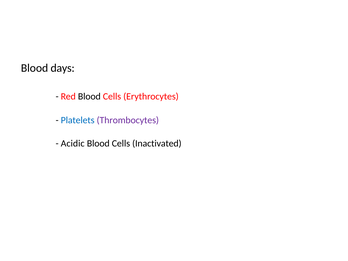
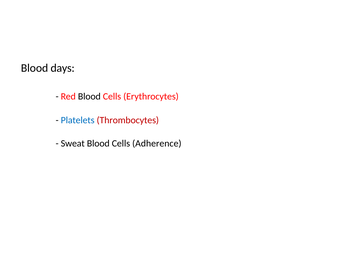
Thrombocytes colour: purple -> red (128, 120)
Acidic: Acidic -> Sweat (73, 143)
Inactivated: Inactivated -> Adherence (157, 143)
